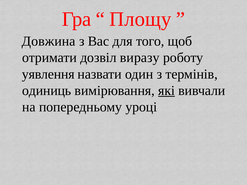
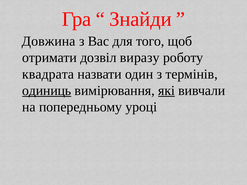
Площу: Площу -> Знайди (140, 19)
уявлення: уявлення -> квадрата (48, 74)
одиниць underline: none -> present (47, 91)
